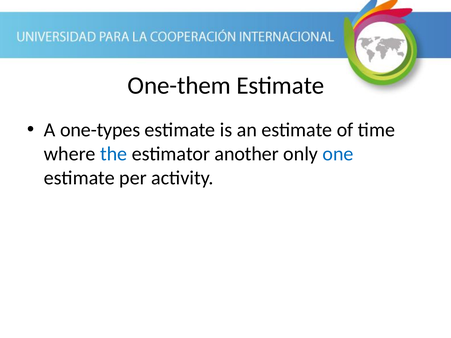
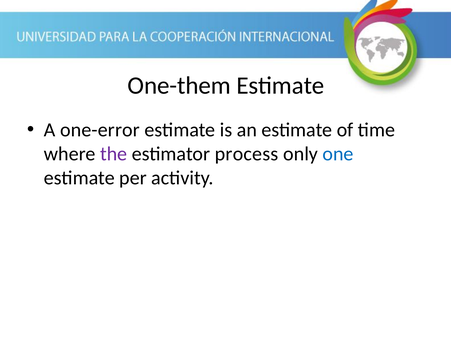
one-types: one-types -> one-error (100, 130)
the colour: blue -> purple (114, 154)
another: another -> process (247, 154)
